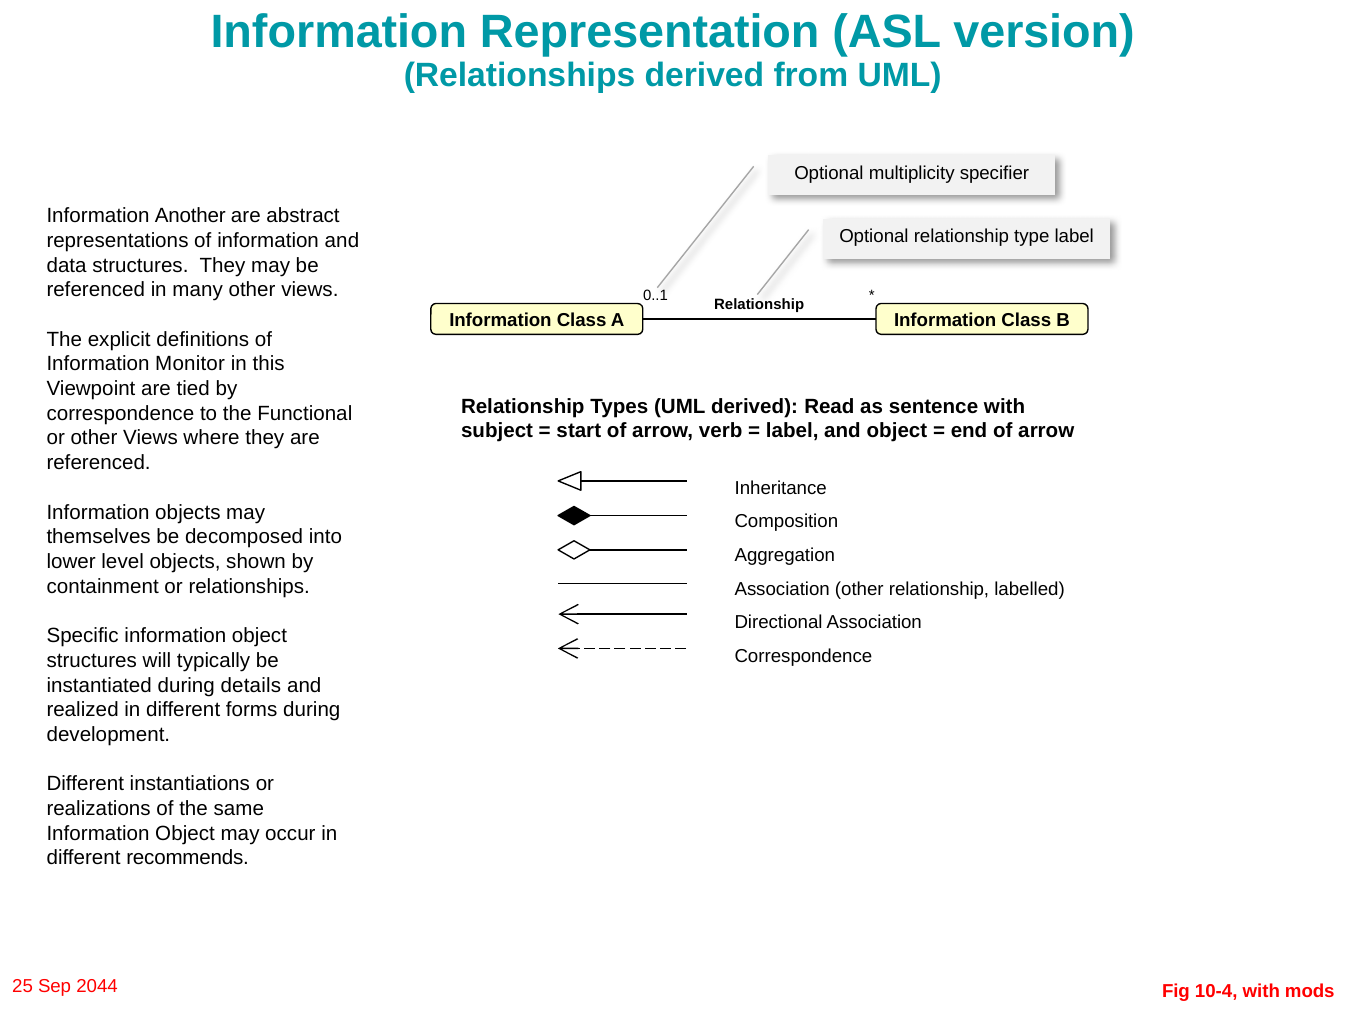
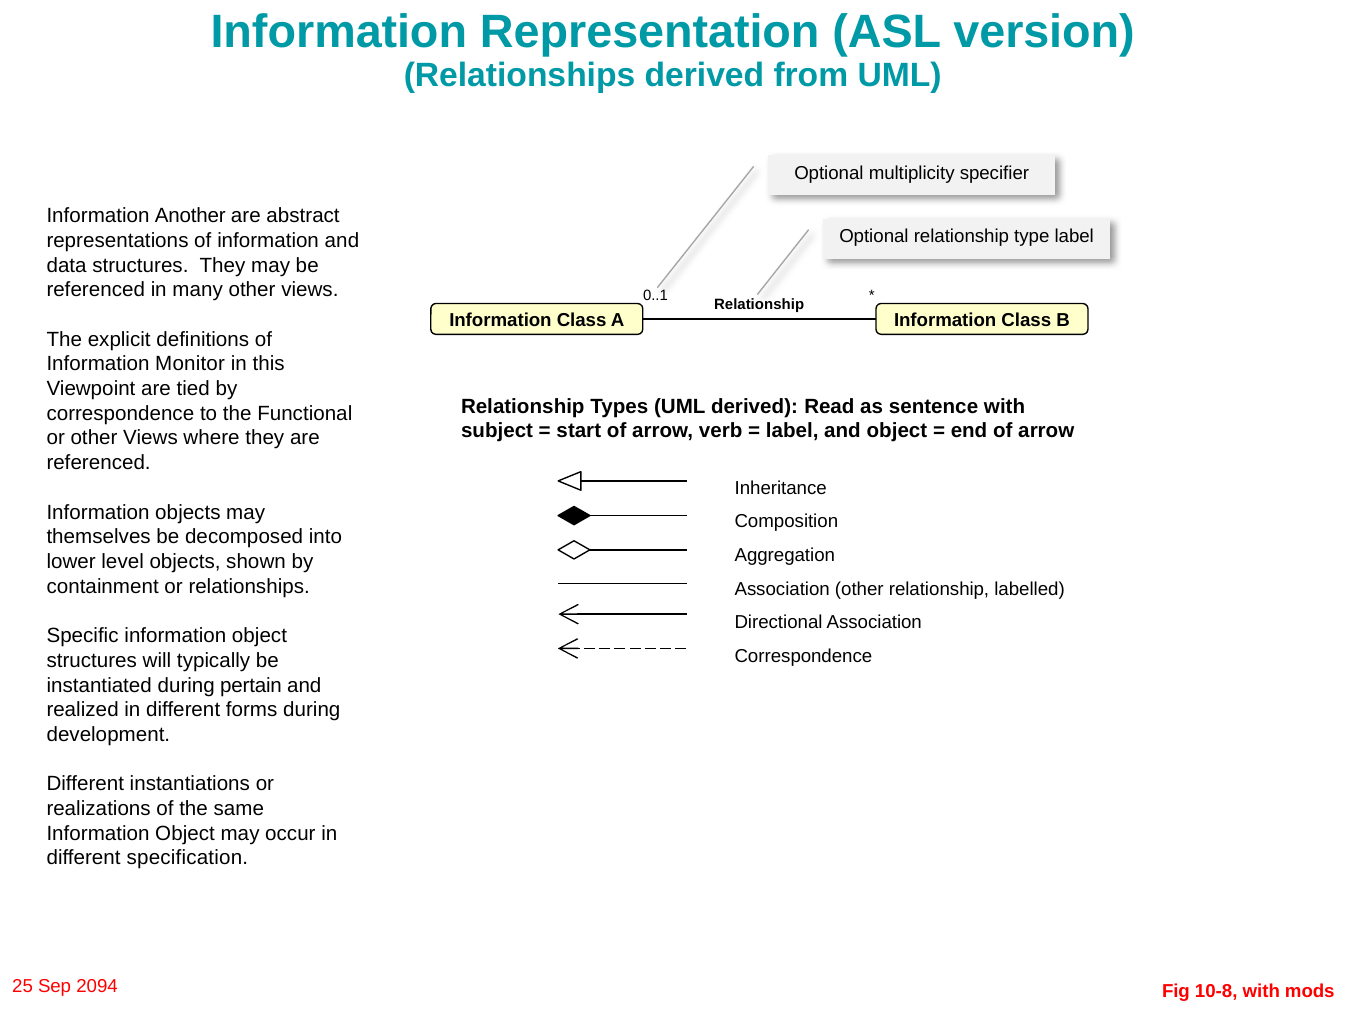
details: details -> pertain (251, 685)
recommends: recommends -> specification (187, 858)
2044: 2044 -> 2094 (97, 986)
10-4: 10-4 -> 10-8 (1216, 991)
